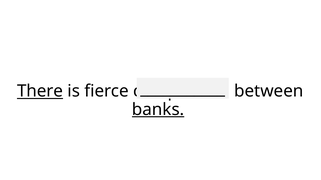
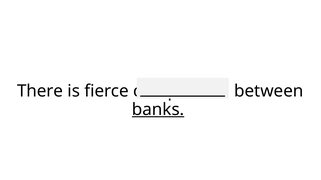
There underline: present -> none (40, 91)
